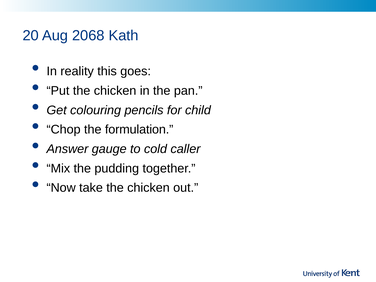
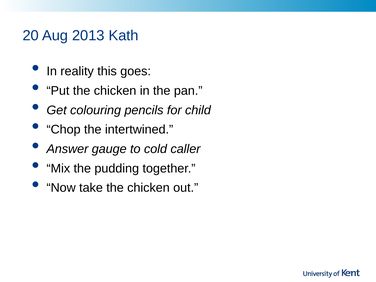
2068: 2068 -> 2013 (88, 35)
formulation: formulation -> intertwined (139, 130)
